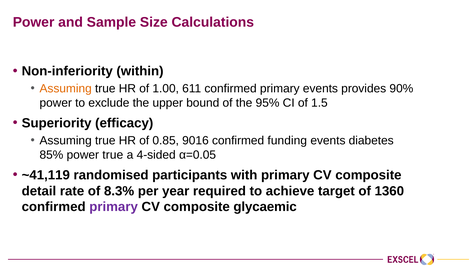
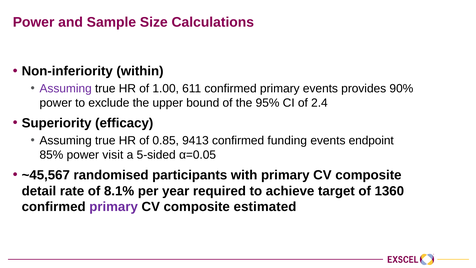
Assuming colour: orange -> purple (66, 89)
1.5: 1.5 -> 2.4 (319, 103)
9016: 9016 -> 9413 (195, 141)
diabetes: diabetes -> endpoint (371, 141)
power true: true -> visit (113, 155)
4-sided: 4-sided -> 5-sided (156, 155)
~41,119: ~41,119 -> ~45,567 (46, 175)
8.3%: 8.3% -> 8.1% (119, 191)
glycaemic: glycaemic -> estimated (265, 207)
